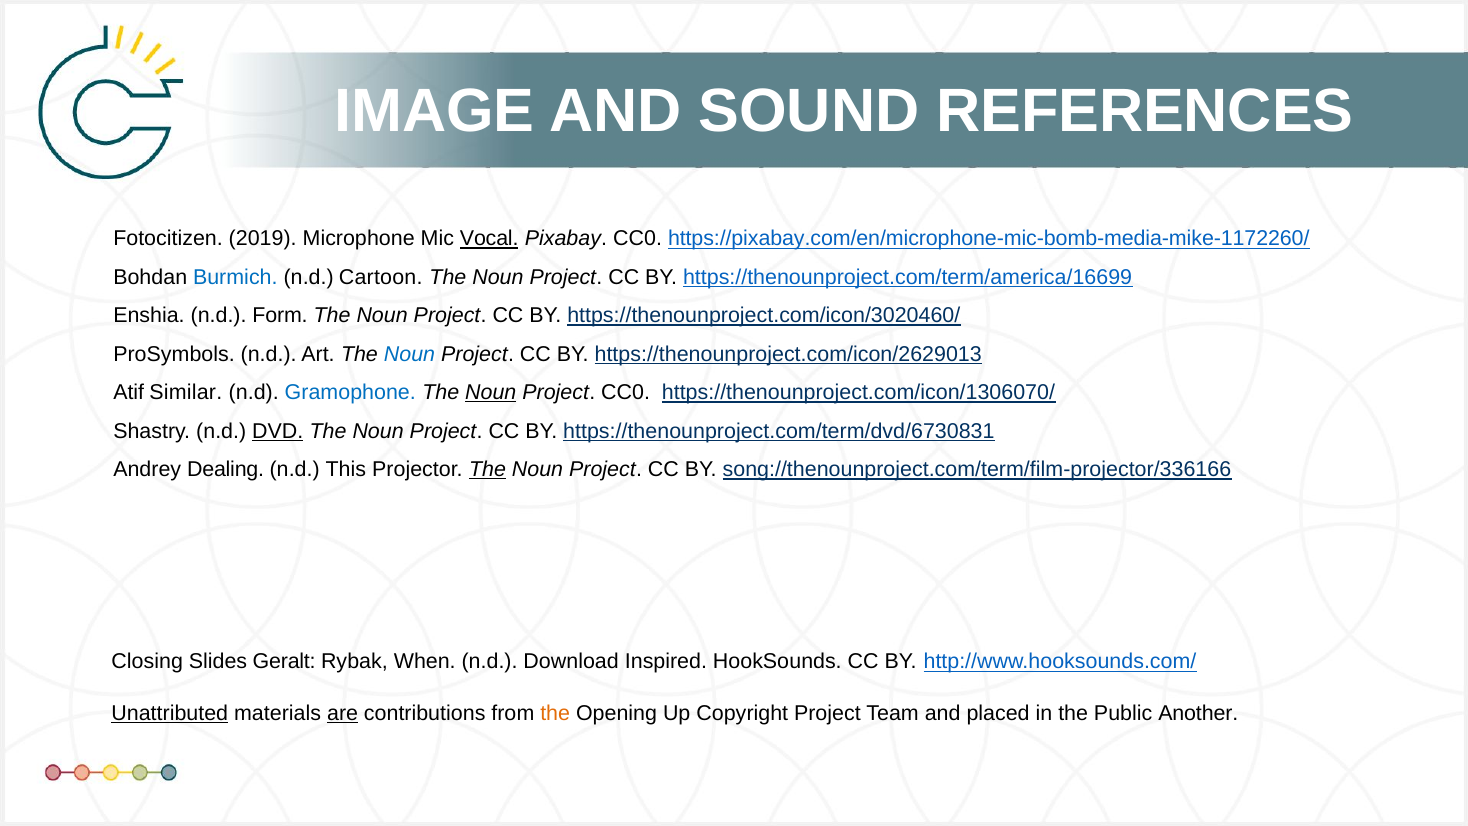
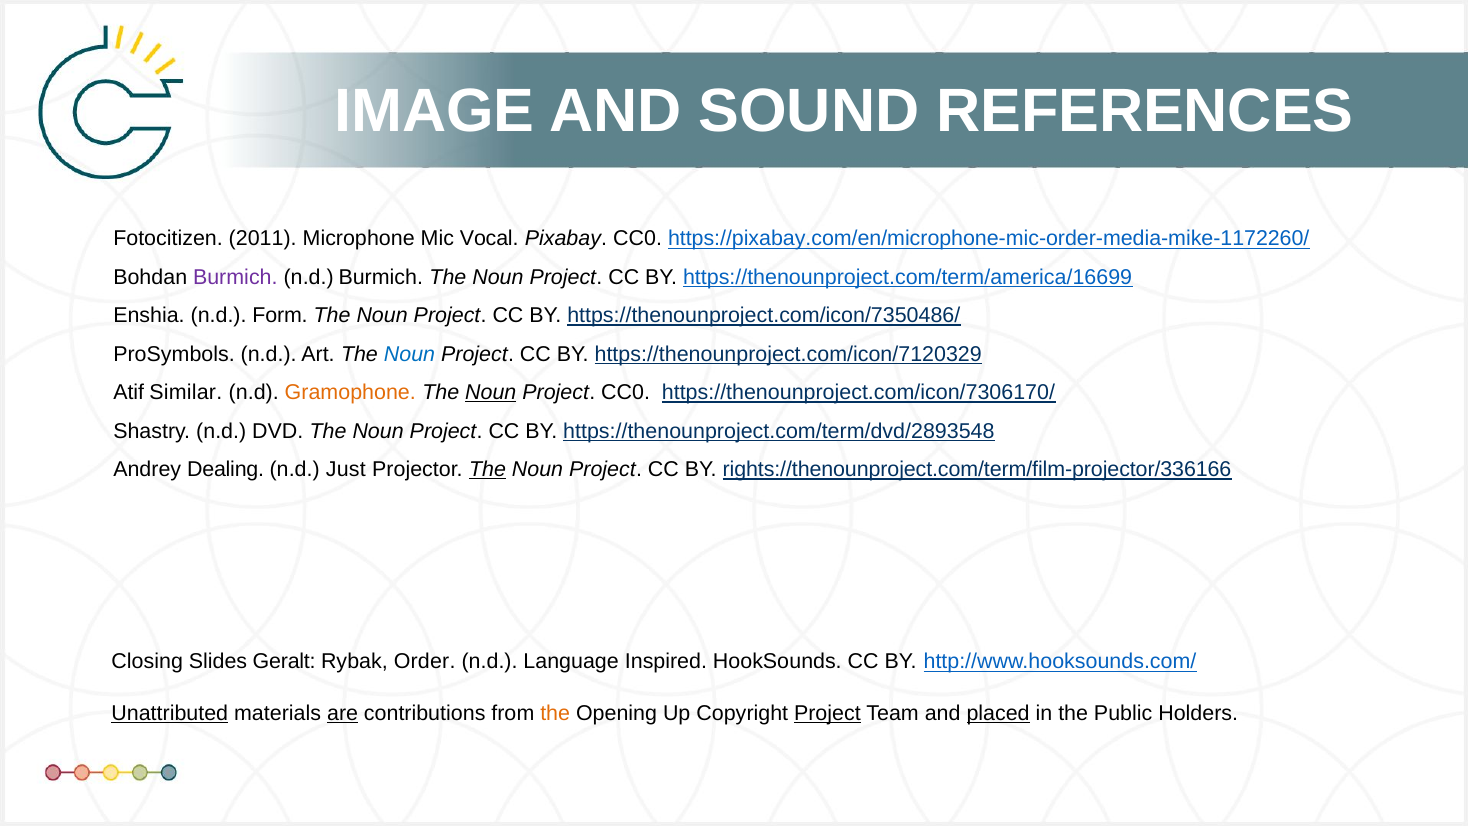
2019: 2019 -> 2011 (263, 239)
Vocal underline: present -> none (489, 239)
https://pixabay.com/en/microphone-mic-bomb-media-mike-1172260/: https://pixabay.com/en/microphone-mic-bomb-media-mike-1172260/ -> https://pixabay.com/en/microphone-mic-order-media-mike-1172260/ (989, 239)
Burmich colour: blue -> purple (235, 277)
n.d Cartoon: Cartoon -> Burmich (381, 277)
https://thenounproject.com/icon/3020460/: https://thenounproject.com/icon/3020460/ -> https://thenounproject.com/icon/7350486/ (764, 315)
https://thenounproject.com/icon/2629013: https://thenounproject.com/icon/2629013 -> https://thenounproject.com/icon/7120329 (788, 354)
Gramophone colour: blue -> orange (350, 392)
https://thenounproject.com/icon/1306070/: https://thenounproject.com/icon/1306070/ -> https://thenounproject.com/icon/7306170/ (858, 392)
DVD underline: present -> none (278, 431)
https://thenounproject.com/term/dvd/6730831: https://thenounproject.com/term/dvd/6730831 -> https://thenounproject.com/term/dvd/2893548 (779, 431)
This: This -> Just (346, 469)
song://thenounproject.com/term/film-projector/336166: song://thenounproject.com/term/film-projector/336166 -> rights://thenounproject.com/term/film-projector/336166 (977, 469)
When: When -> Order (425, 662)
Download: Download -> Language (571, 662)
Project underline: none -> present (827, 713)
placed underline: none -> present (998, 713)
Another: Another -> Holders (1198, 713)
